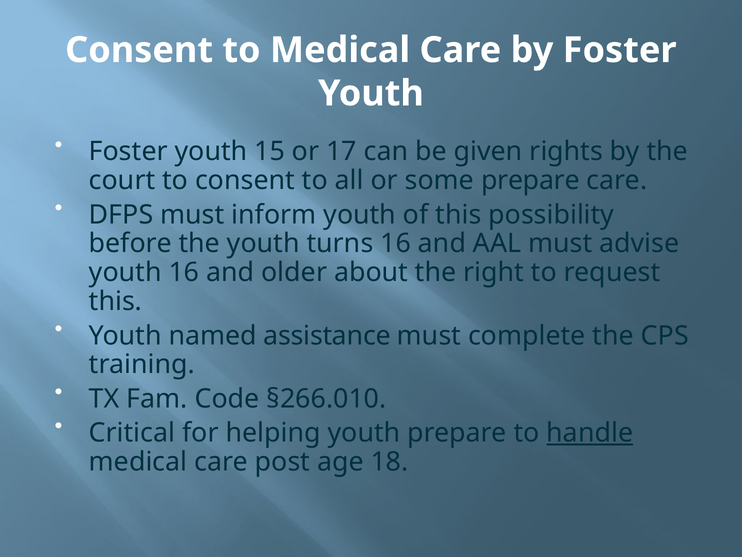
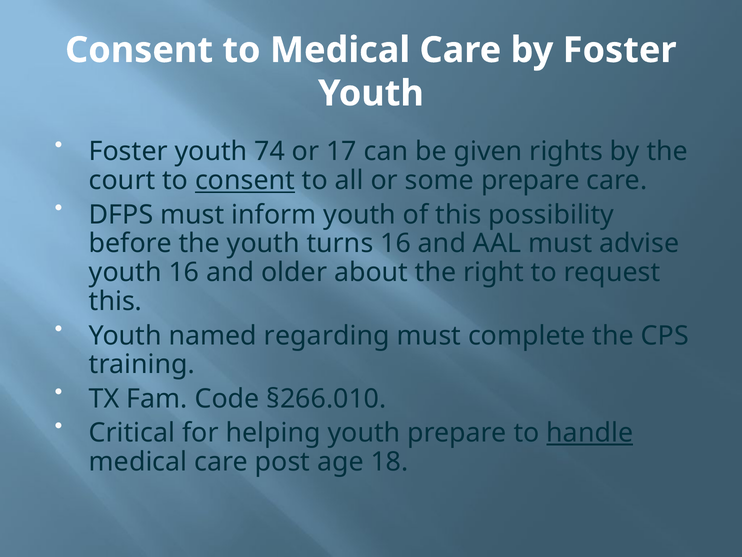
15: 15 -> 74 (270, 151)
consent underline: none -> present (245, 180)
assistance: assistance -> regarding (327, 335)
